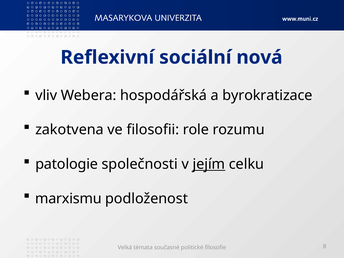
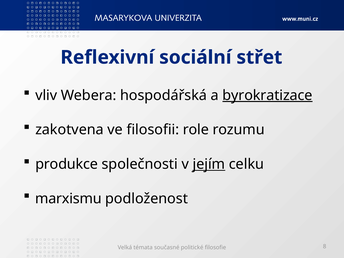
nová: nová -> střet (259, 57)
byrokratizace underline: none -> present (267, 95)
patologie: patologie -> produkce (67, 164)
